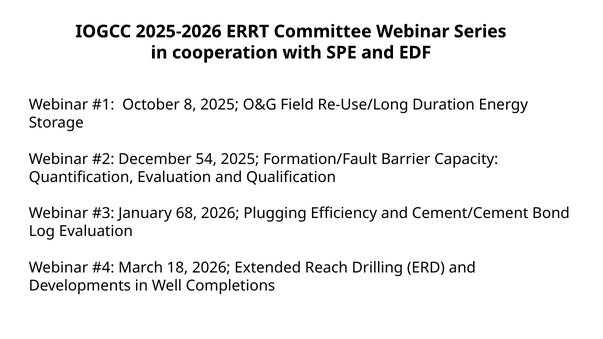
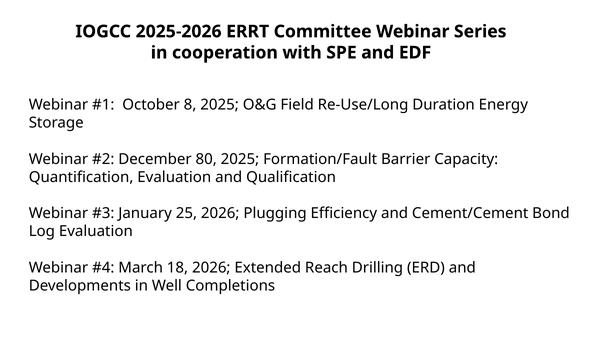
54: 54 -> 80 (206, 159)
68: 68 -> 25 (186, 214)
